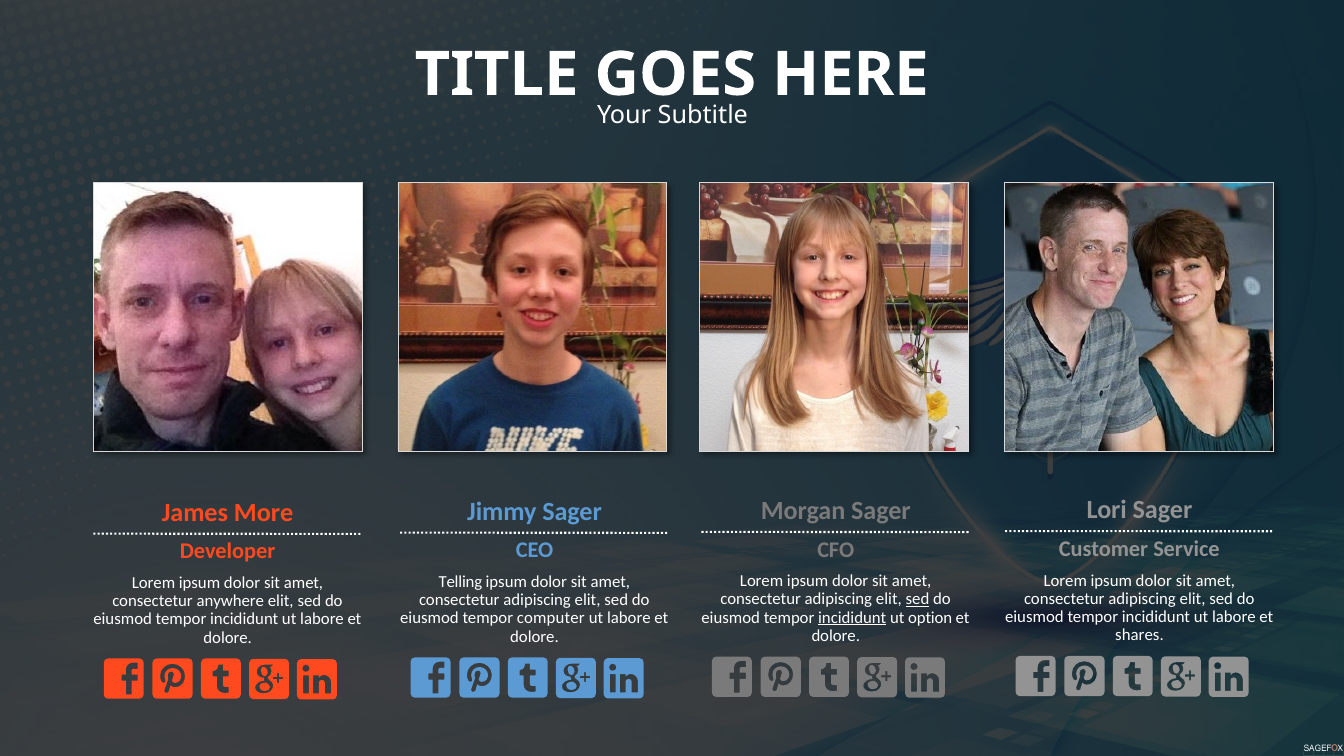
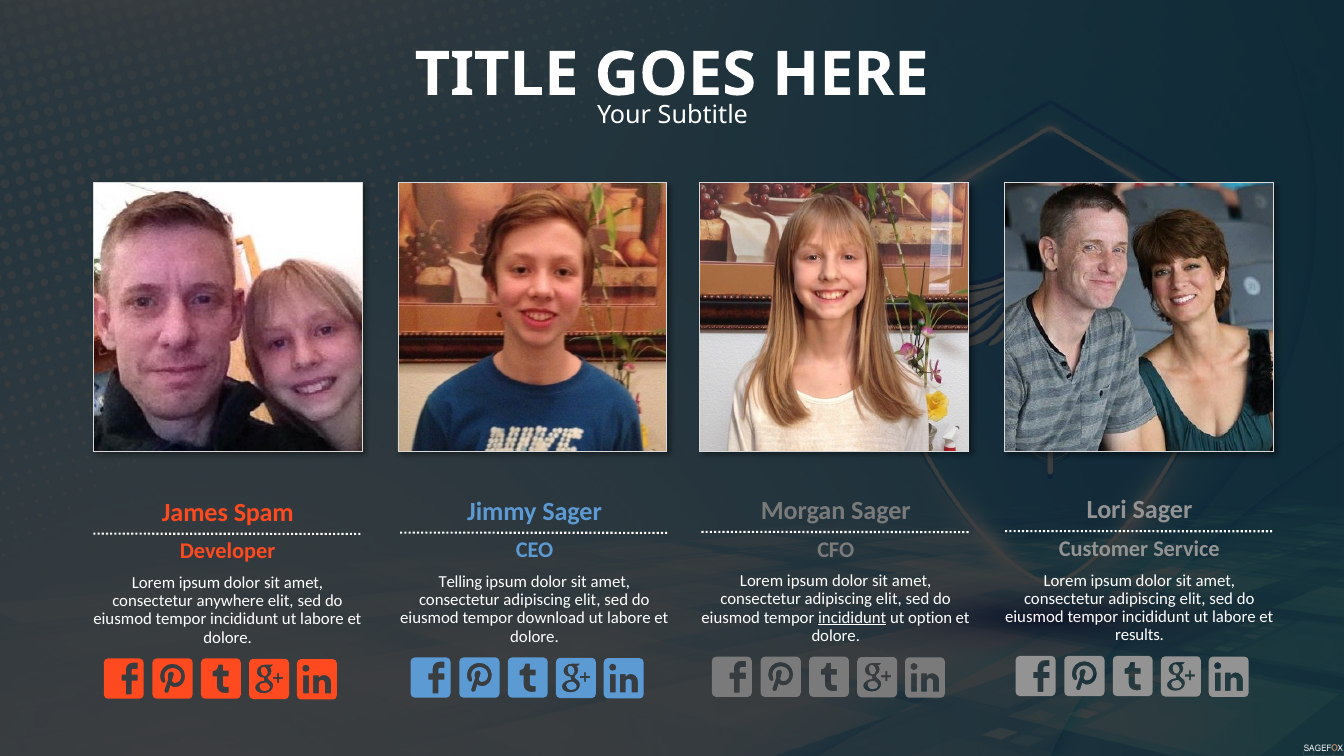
More: More -> Spam (264, 513)
sed underline: present -> none (917, 599)
computer: computer -> download (551, 618)
shares: shares -> results (1140, 635)
